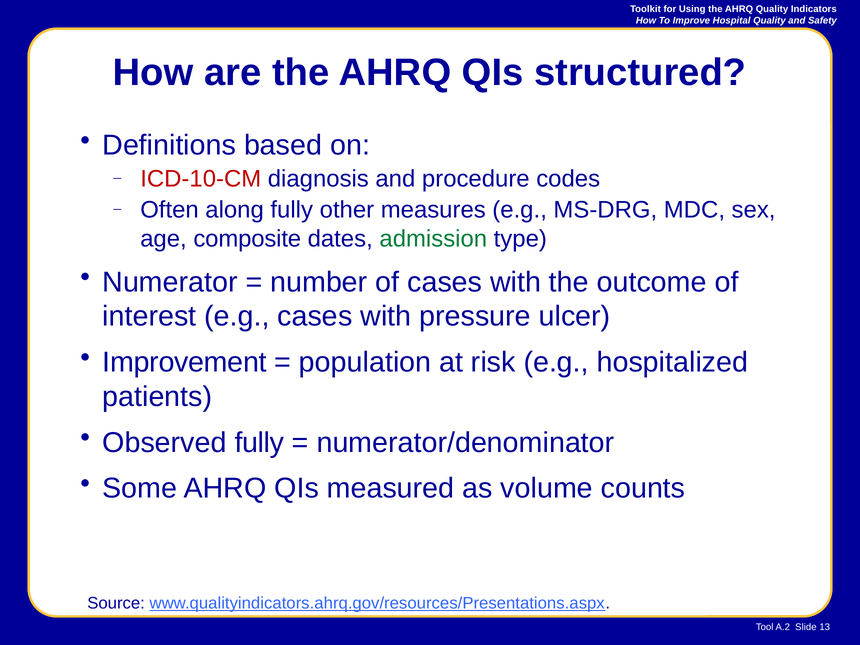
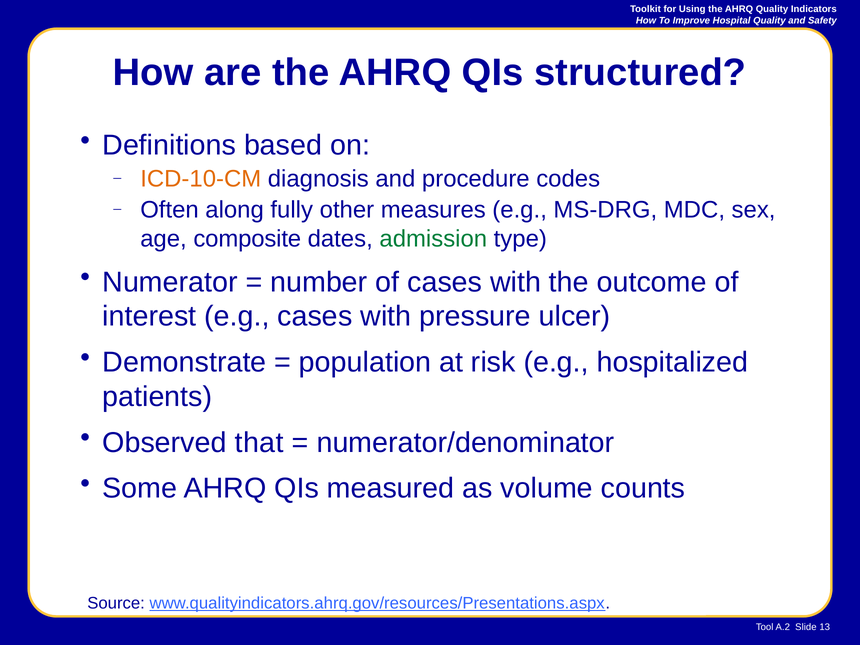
ICD-10-CM colour: red -> orange (201, 179)
Improvement: Improvement -> Demonstrate (184, 362)
Observed fully: fully -> that (259, 443)
